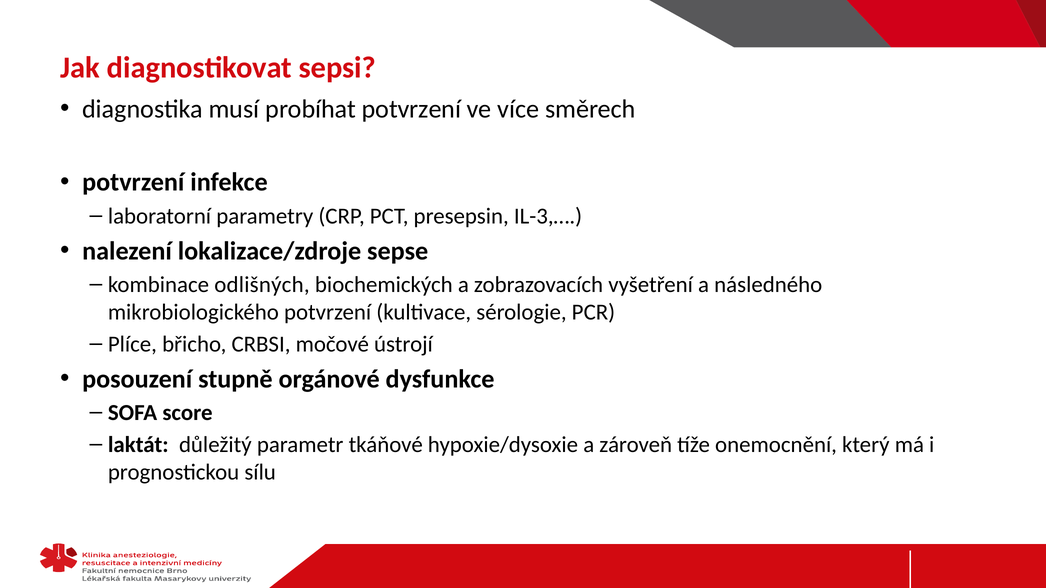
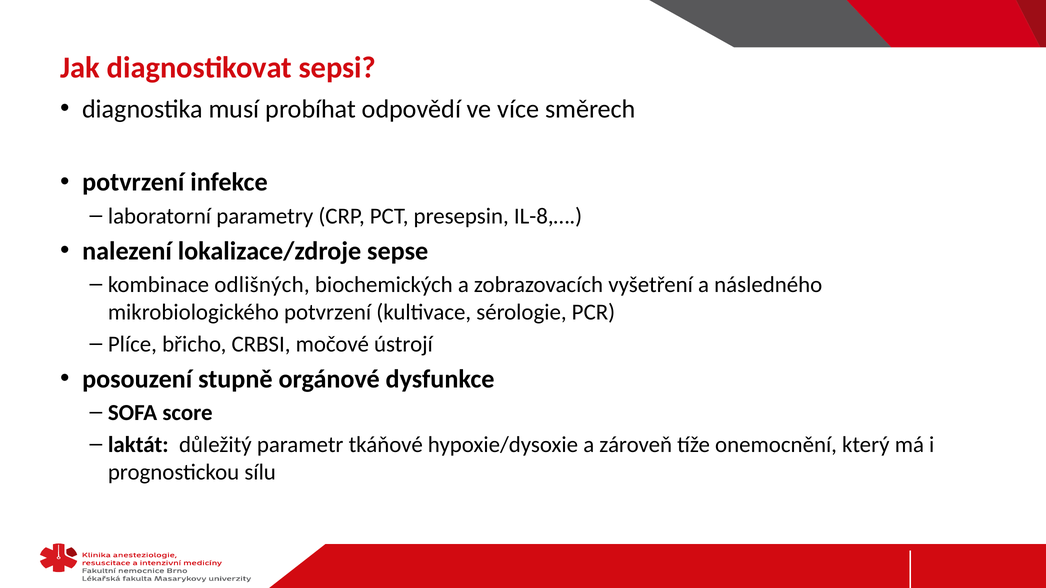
probíhat potvrzení: potvrzení -> odpovědí (411, 109)
IL-3,…: IL-3,… -> IL-8,… (548, 216)
